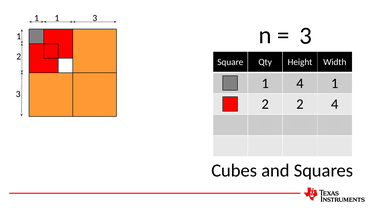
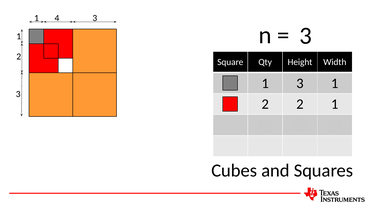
1: 1 -> 4 (57, 18)
1 4: 4 -> 3 (300, 83)
2 4: 4 -> 1 (335, 104)
